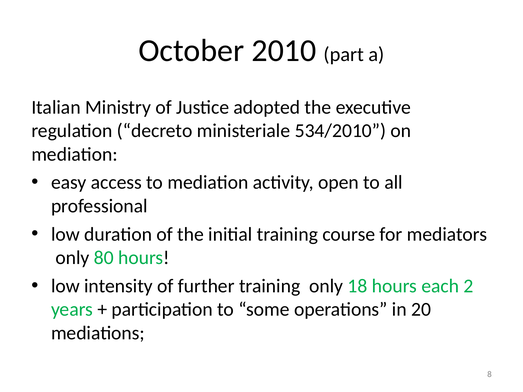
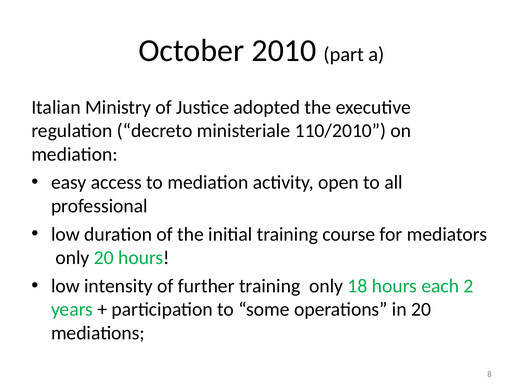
534/2010: 534/2010 -> 110/2010 (340, 131)
only 80: 80 -> 20 (104, 258)
